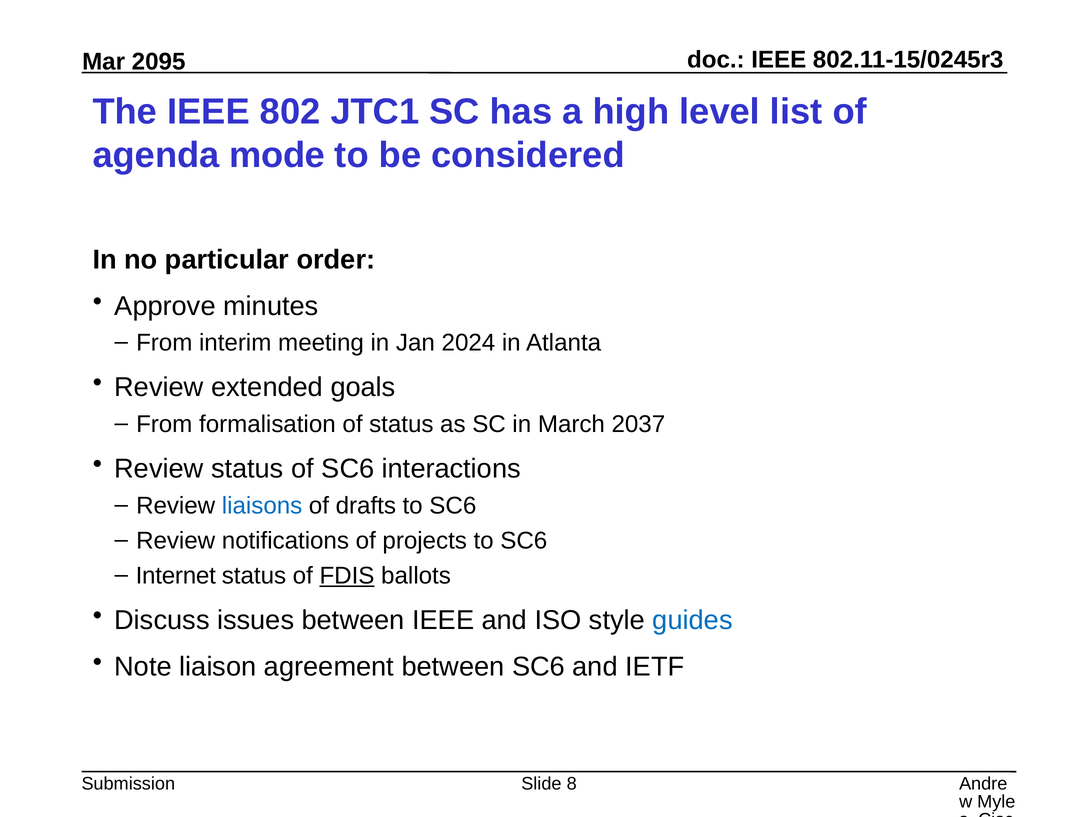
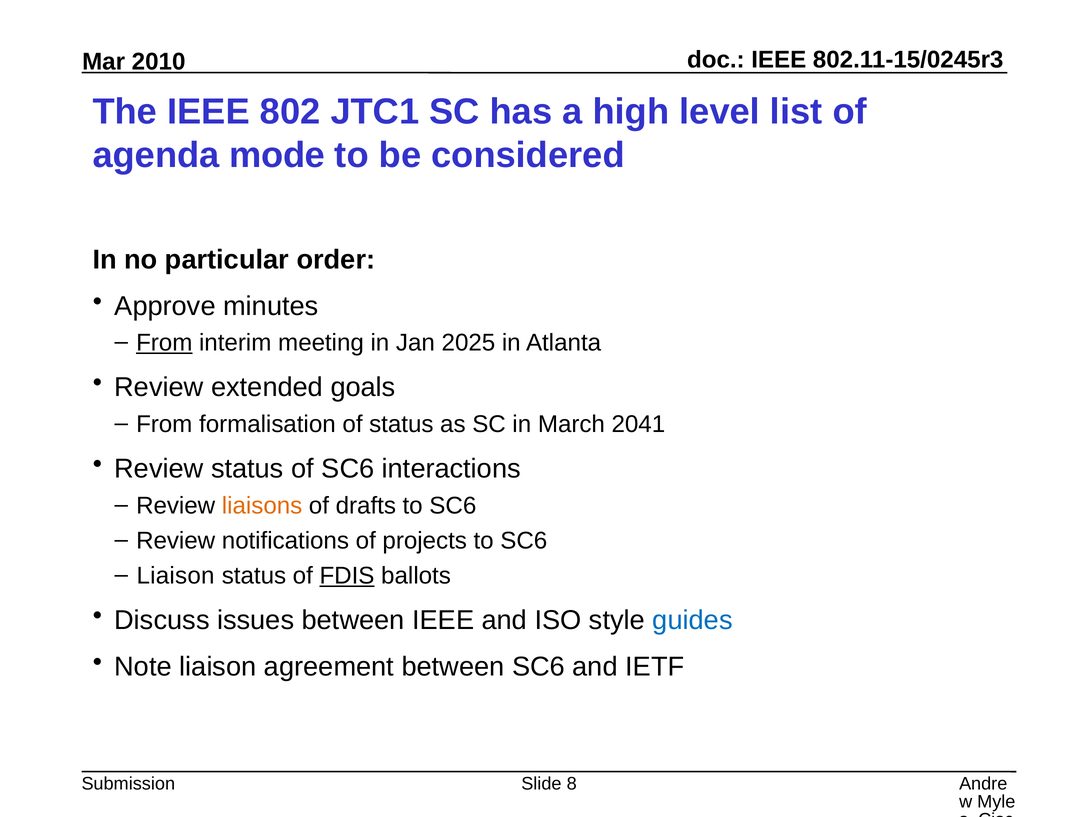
2095: 2095 -> 2010 (159, 62)
From underline: none -> present (164, 343)
2024: 2024 -> 2025 (468, 343)
2037: 2037 -> 2041 (638, 424)
liaisons colour: blue -> orange (262, 505)
Internet: Internet -> Liaison (176, 576)
